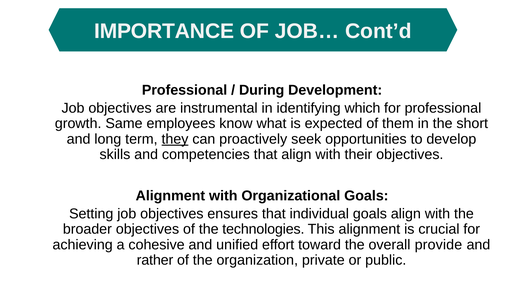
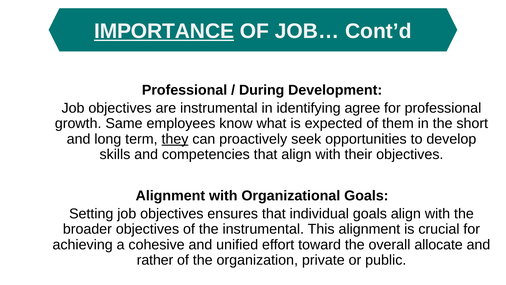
IMPORTANCE underline: none -> present (164, 31)
which: which -> agree (362, 108)
the technologies: technologies -> instrumental (263, 229)
provide: provide -> allocate (439, 244)
